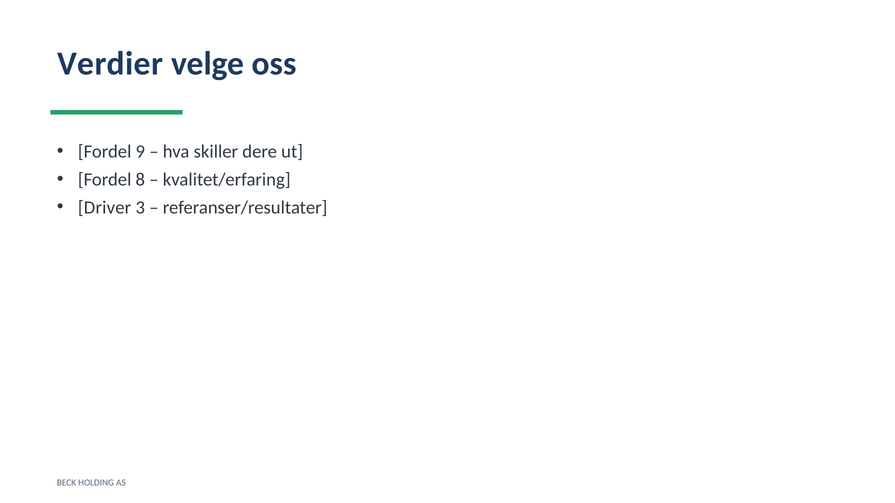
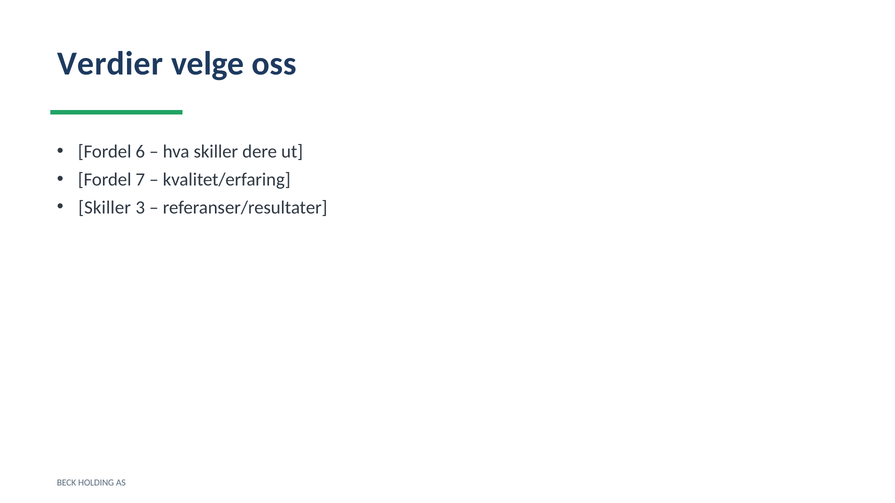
9: 9 -> 6 (140, 152)
8: 8 -> 7 (140, 180)
Driver: Driver -> Skiller (105, 208)
